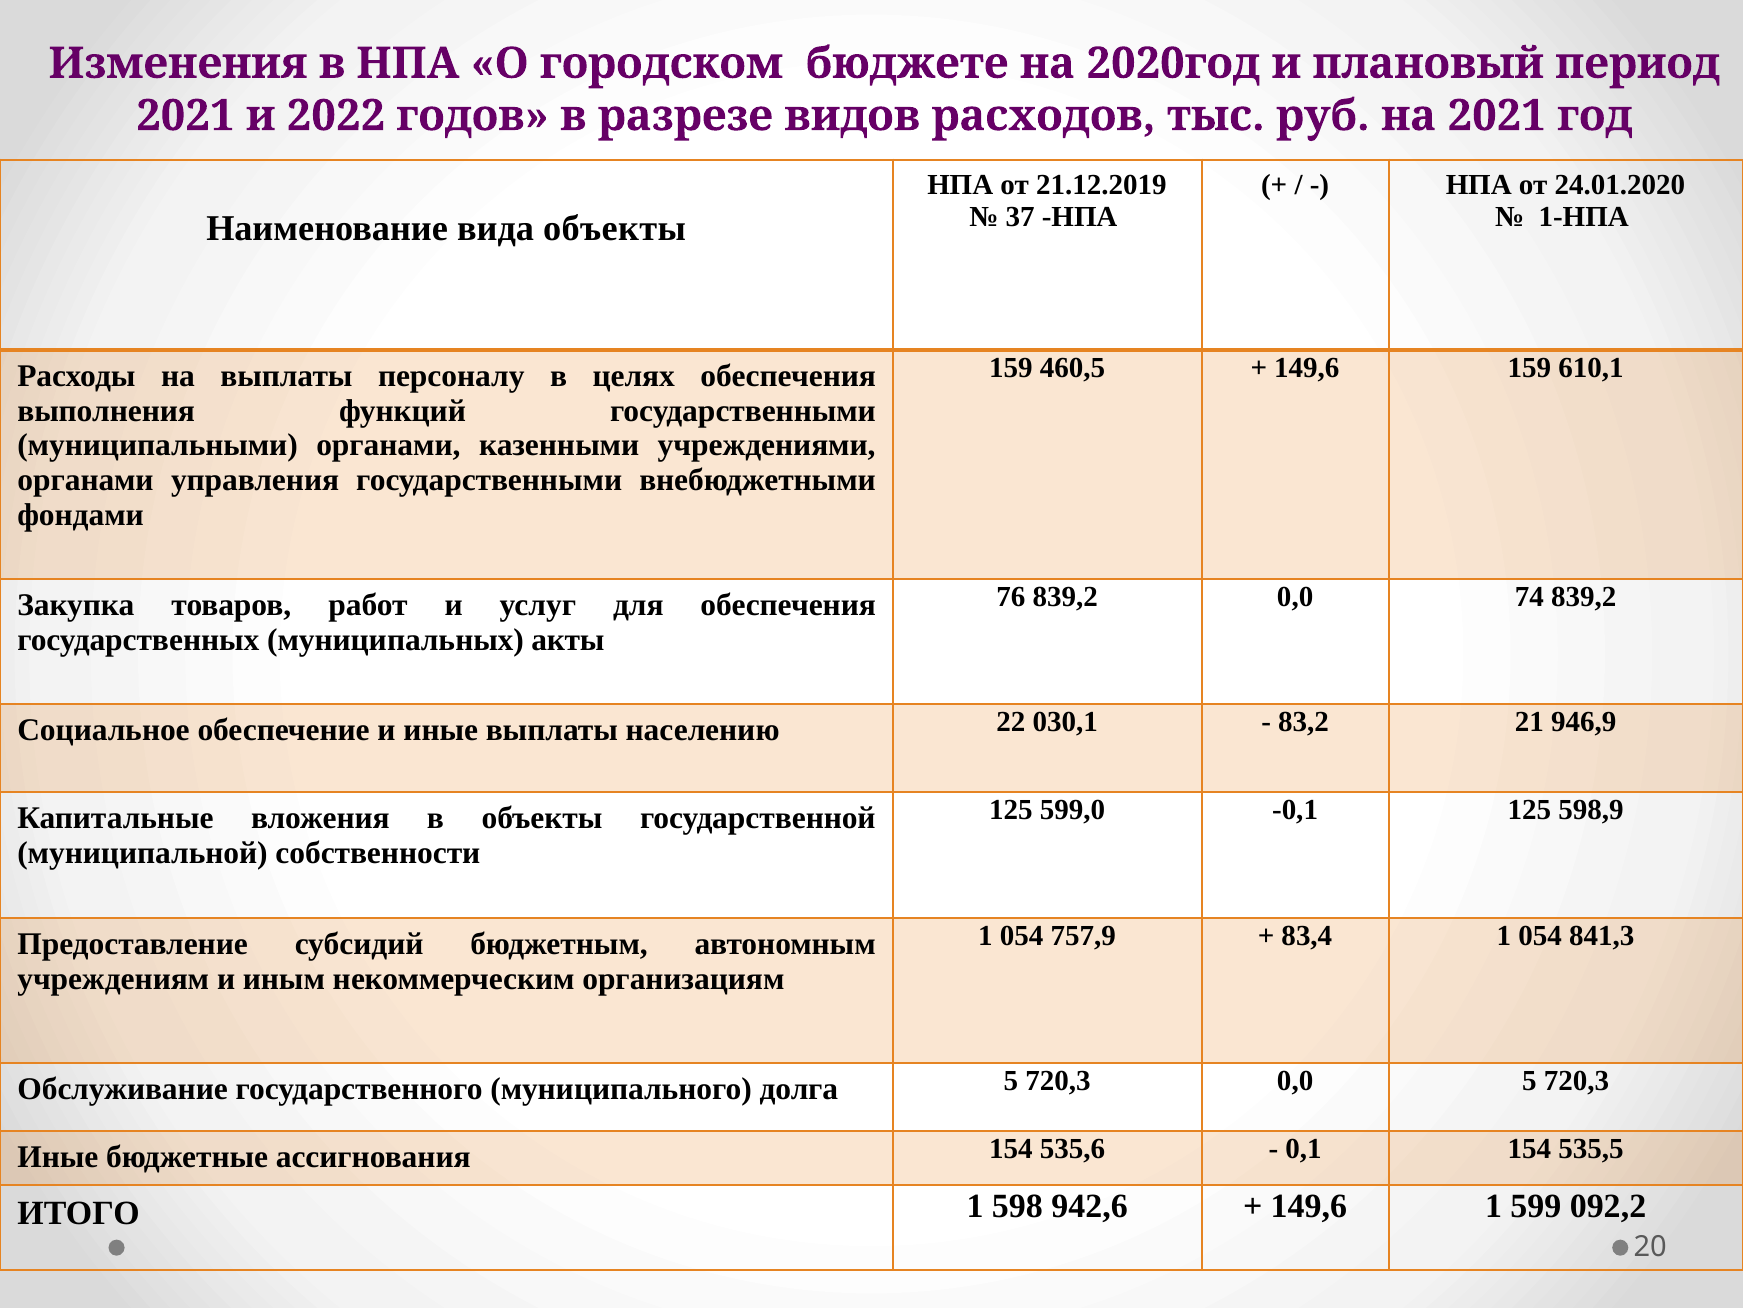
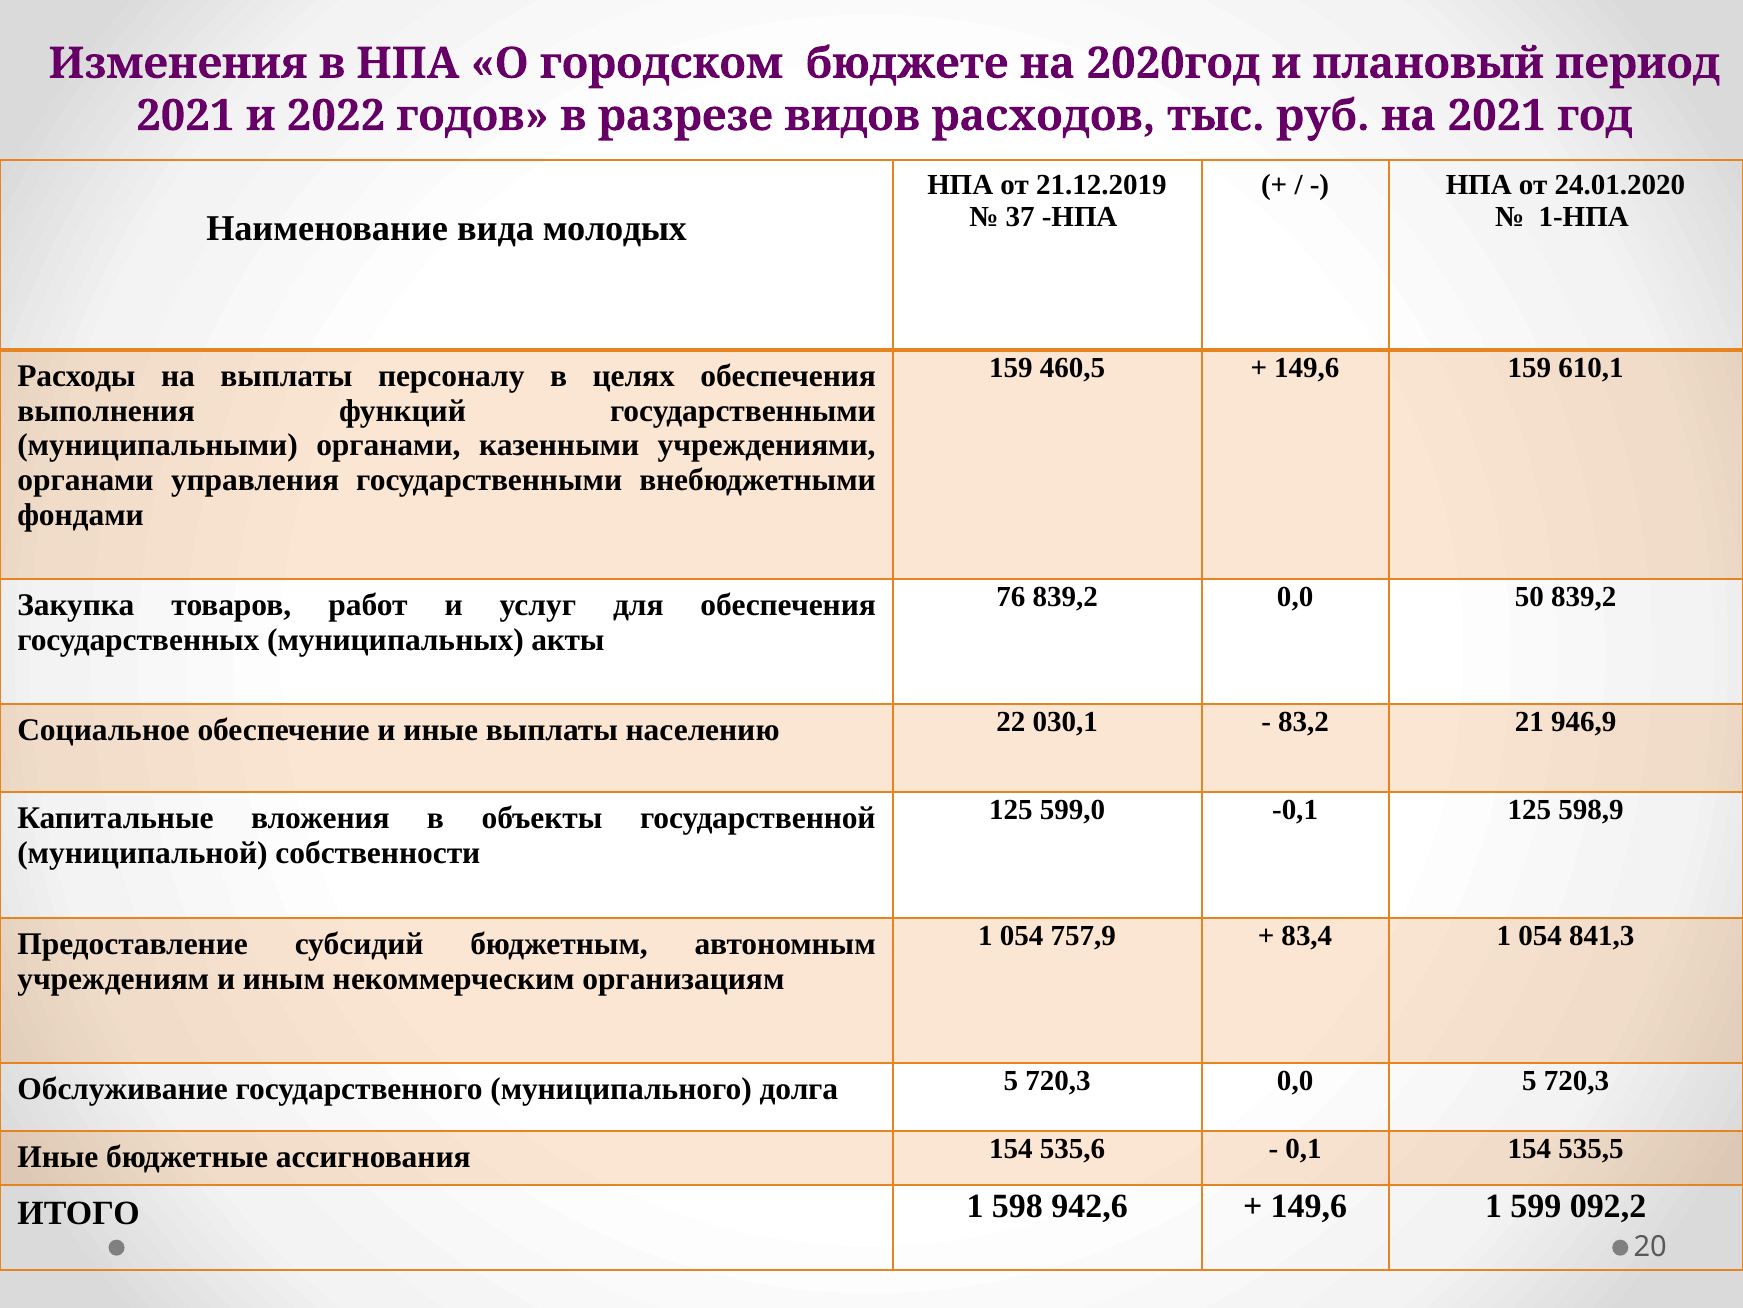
вида объекты: объекты -> молодых (615, 229)
74: 74 -> 50 (1529, 597)
